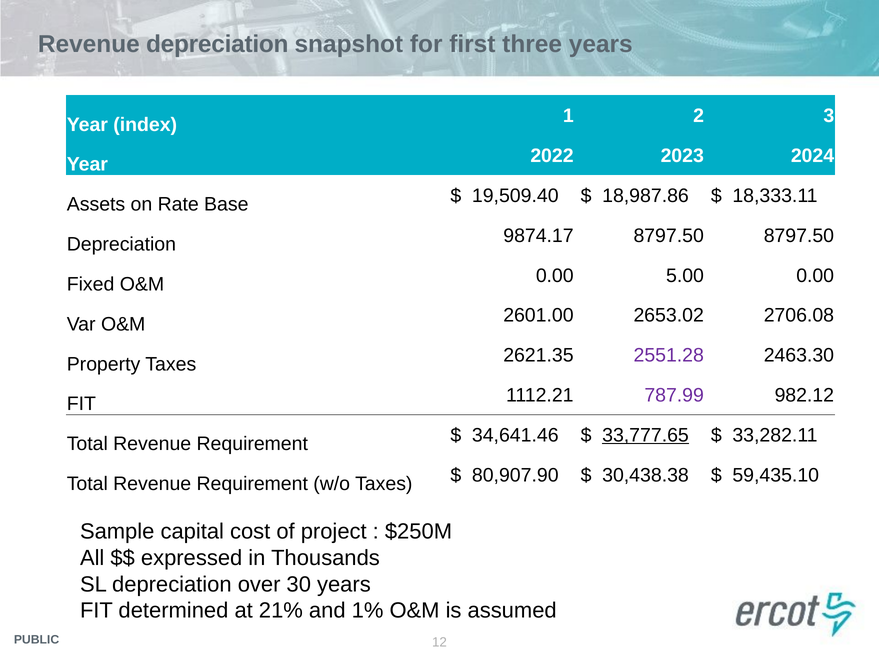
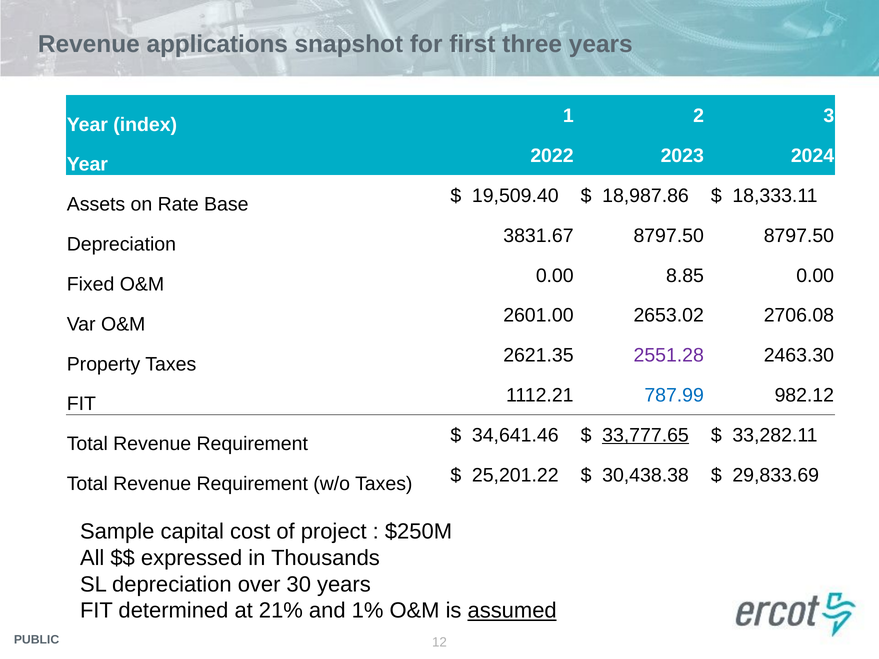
Revenue depreciation: depreciation -> applications (217, 44)
9874.17: 9874.17 -> 3831.67 (539, 236)
5.00: 5.00 -> 8.85 (685, 276)
787.99 colour: purple -> blue (674, 395)
80,907.90: 80,907.90 -> 25,201.22 (515, 475)
59,435.10: 59,435.10 -> 29,833.69 (776, 475)
assumed underline: none -> present (512, 611)
